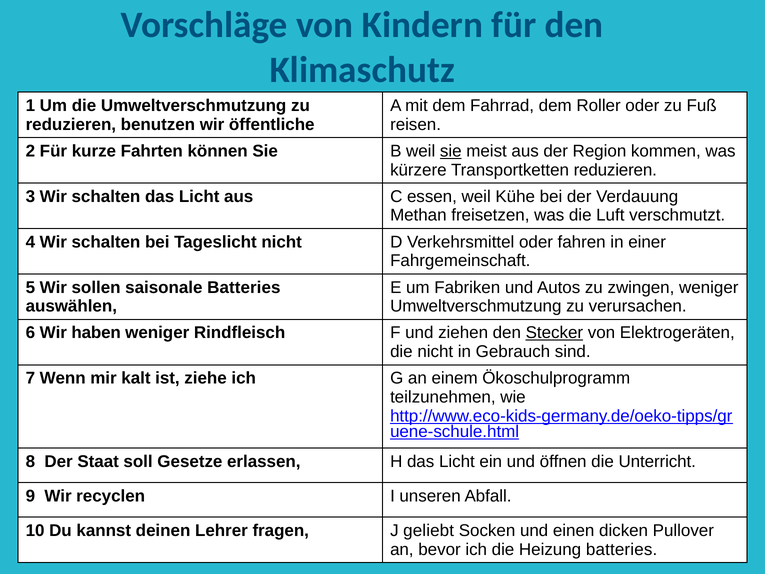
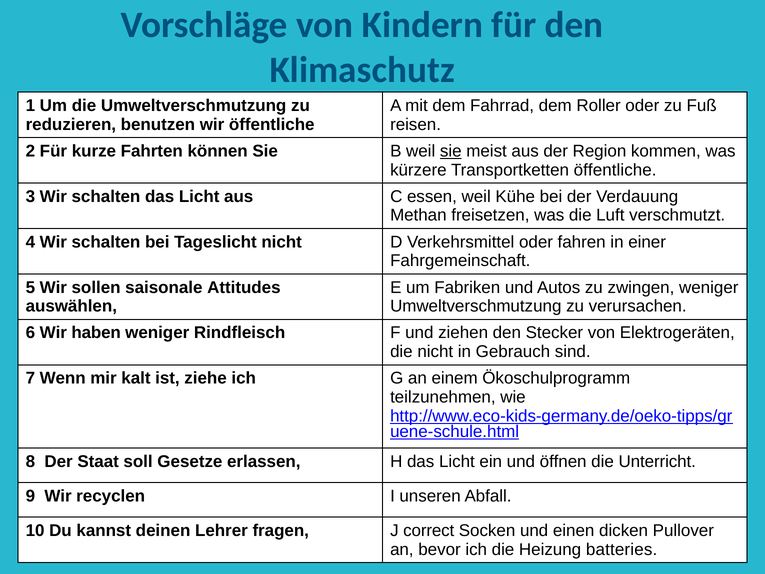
Transportketten reduzieren: reduzieren -> öffentliche (615, 170)
saisonale Batteries: Batteries -> Attitudes (244, 287)
Stecker underline: present -> none (554, 333)
geliebt: geliebt -> correct (429, 530)
